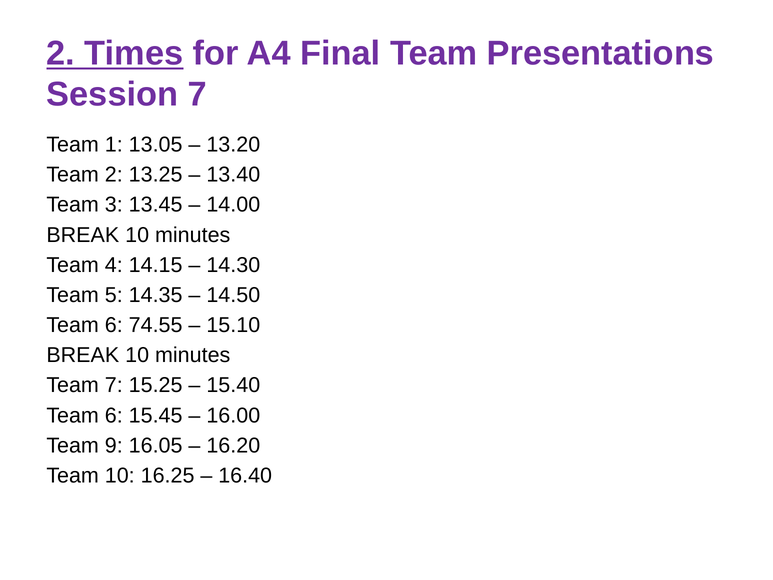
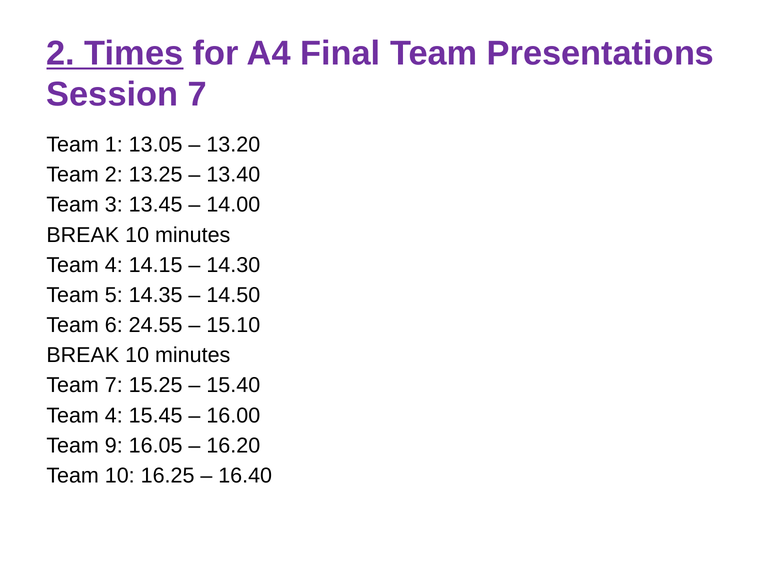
74.55: 74.55 -> 24.55 (156, 325)
6: 6 -> 4 (114, 415)
